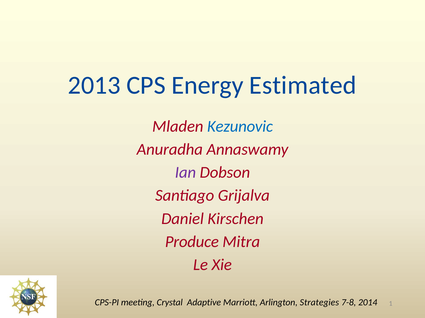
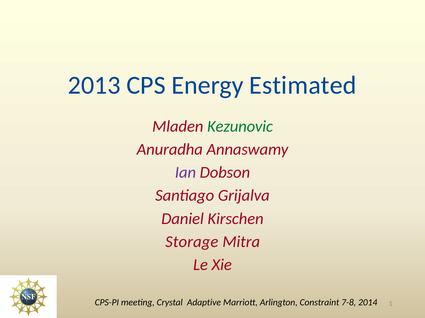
Kezunovic colour: blue -> green (240, 127)
Produce: Produce -> Storage (192, 242)
Strategies: Strategies -> Constraint (319, 303)
